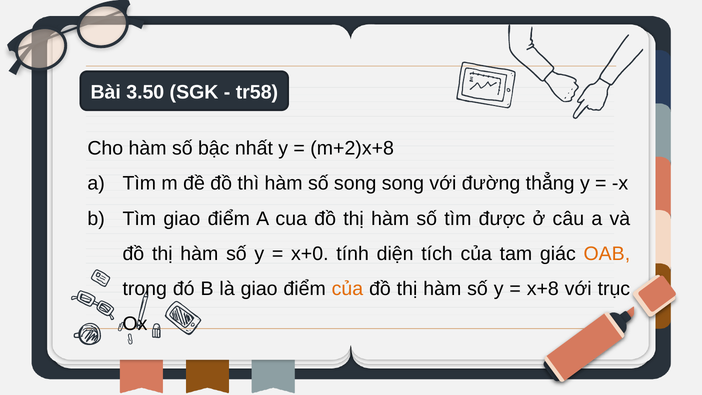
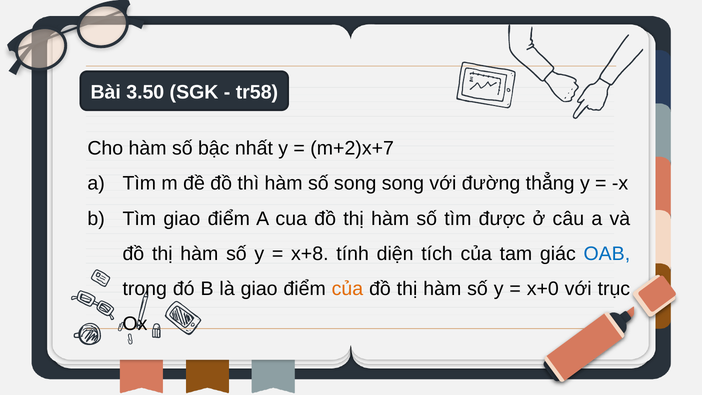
m+2)x+8: m+2)x+8 -> m+2)x+7 (352, 148)
x+0: x+0 -> x+8 (310, 254)
OAB colour: orange -> blue (607, 254)
x+8: x+8 -> x+0 (543, 289)
